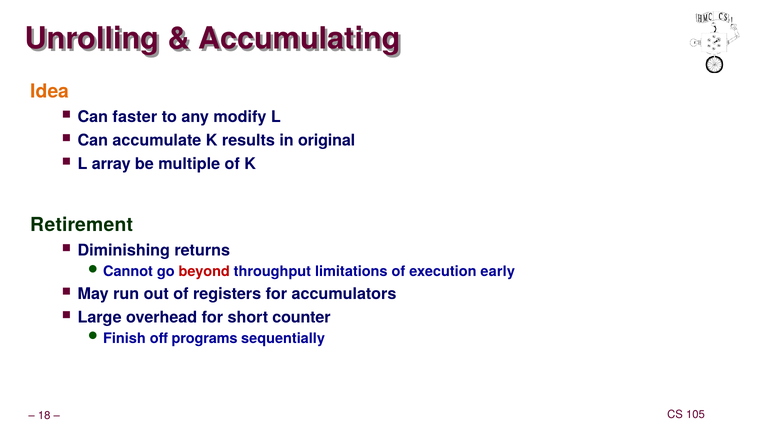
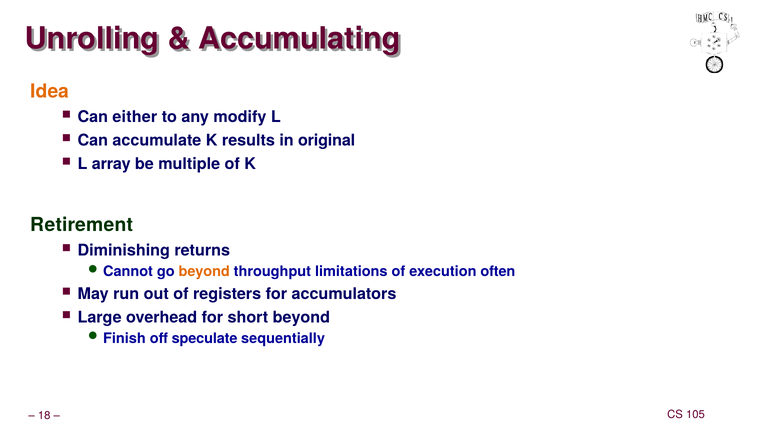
faster: faster -> either (135, 117)
beyond colour: red -> orange (204, 272)
early: early -> often (498, 272)
short counter: counter -> beyond (301, 318)
programs: programs -> speculate (205, 339)
